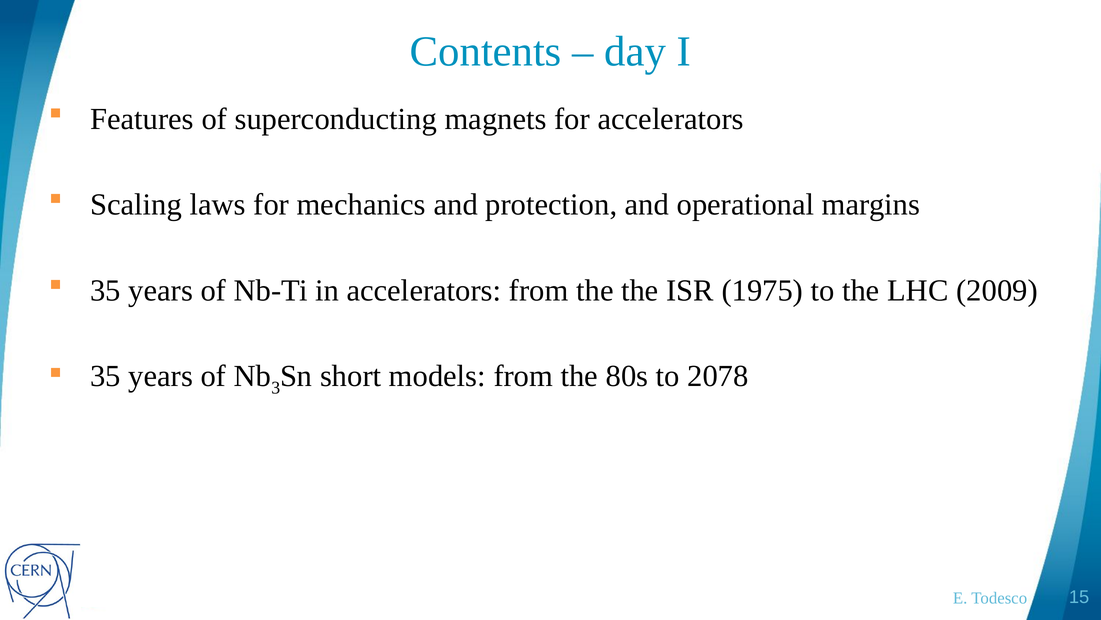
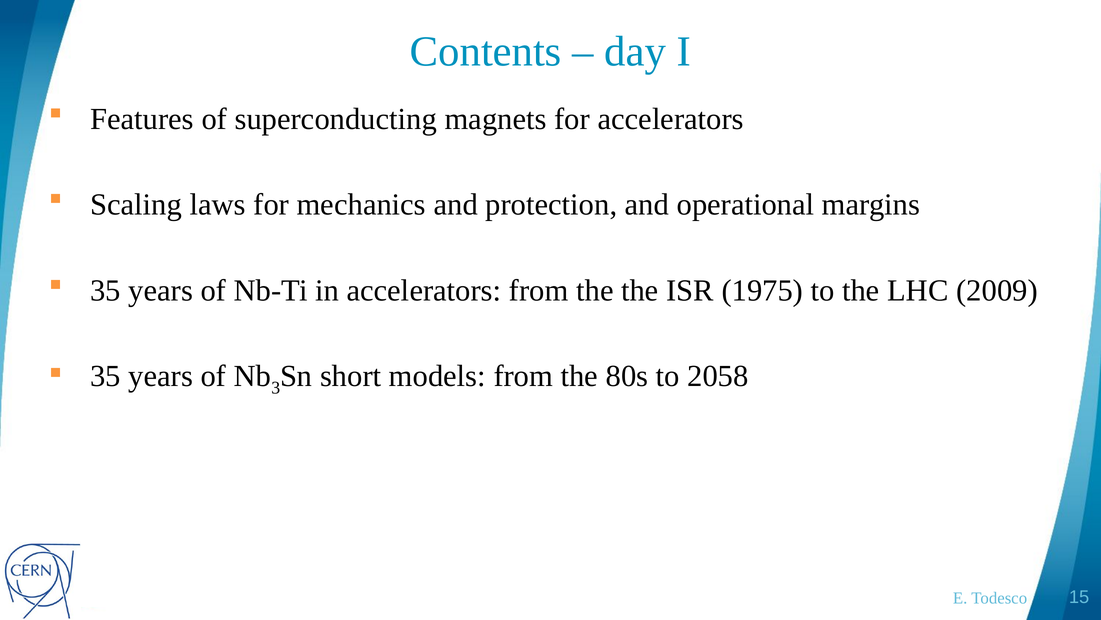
2078: 2078 -> 2058 (718, 376)
